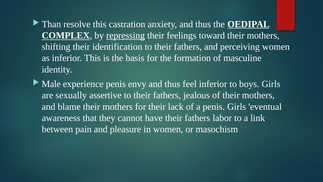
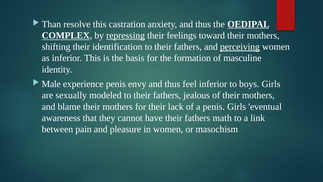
perceiving underline: none -> present (240, 47)
assertive: assertive -> modeled (105, 95)
labor: labor -> math (222, 118)
